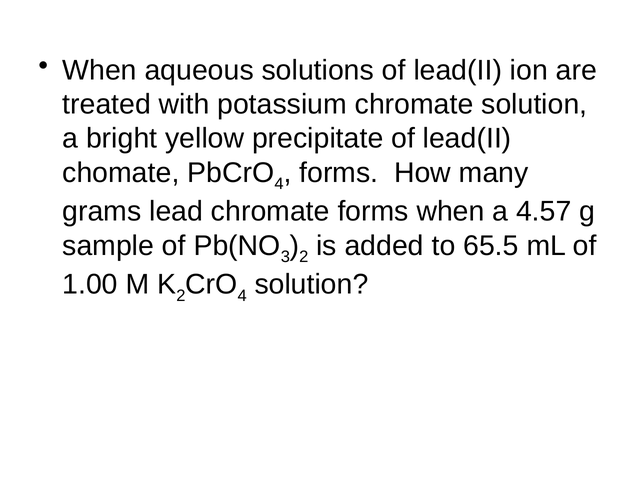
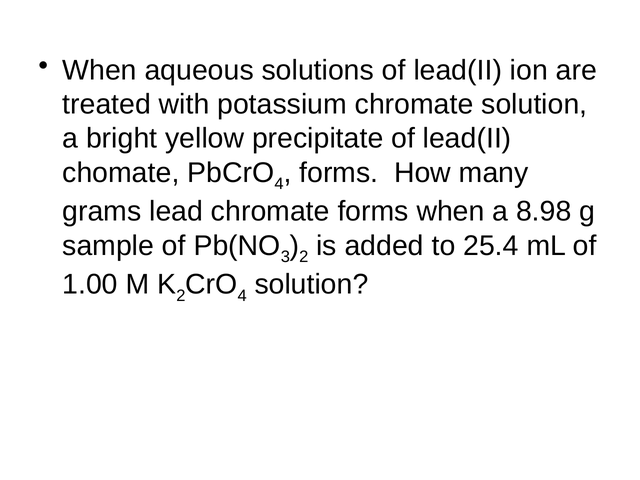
4.57: 4.57 -> 8.98 (544, 212)
65.5: 65.5 -> 25.4 (491, 246)
